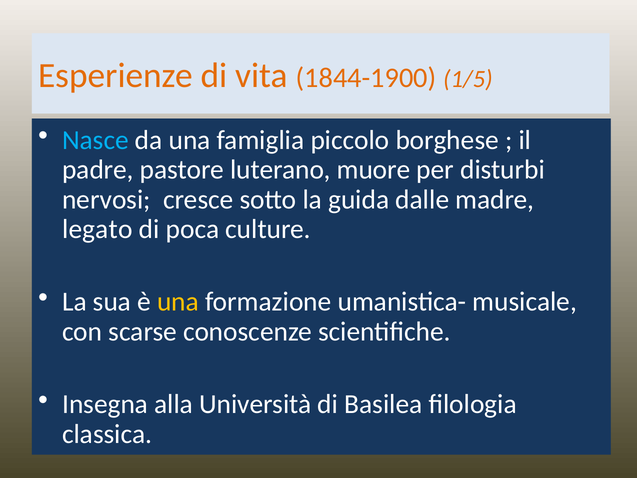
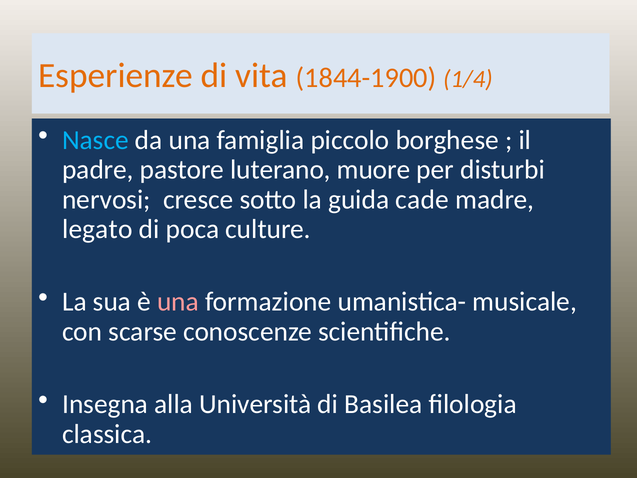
1/5: 1/5 -> 1/4 (468, 79)
dalle: dalle -> cade (422, 199)
una colour: yellow -> pink (178, 302)
